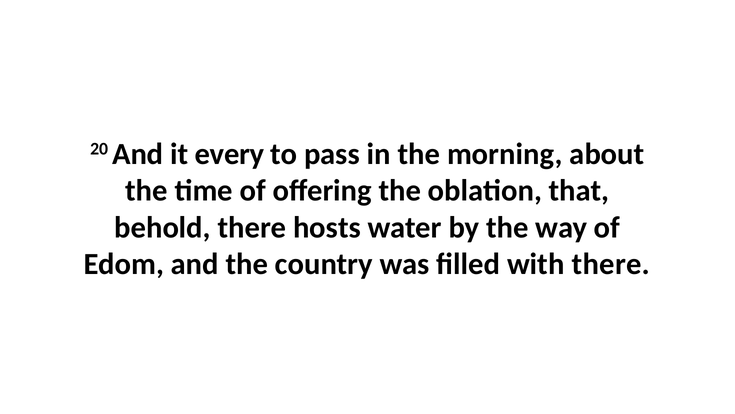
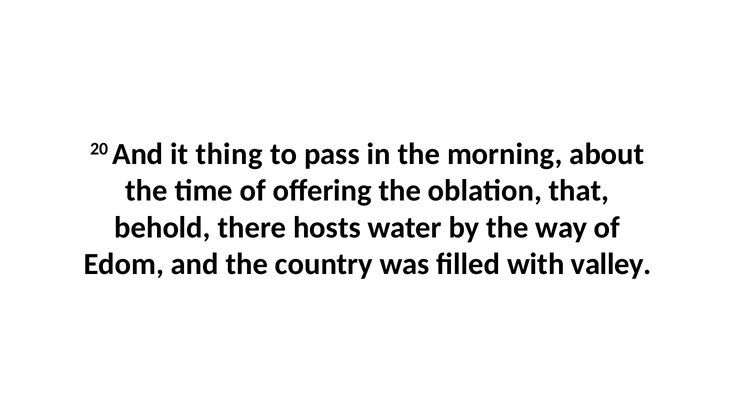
every: every -> thing (229, 154)
with there: there -> valley (611, 264)
